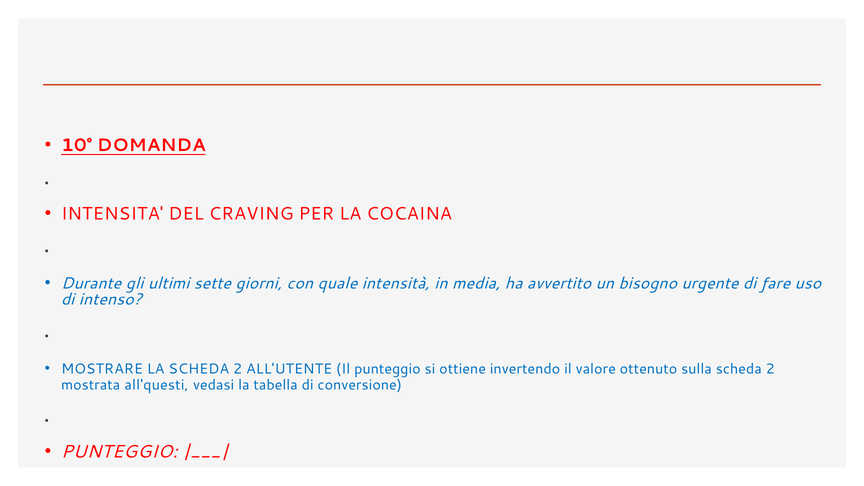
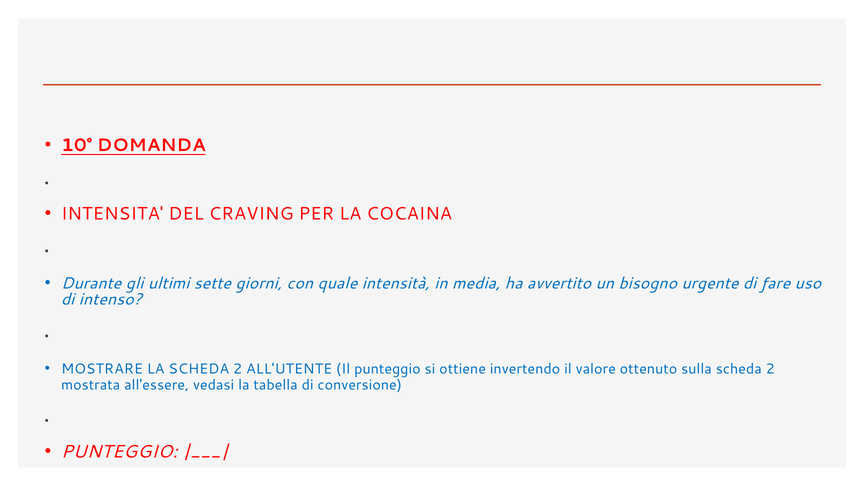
all'questi: all'questi -> all'essere (157, 385)
